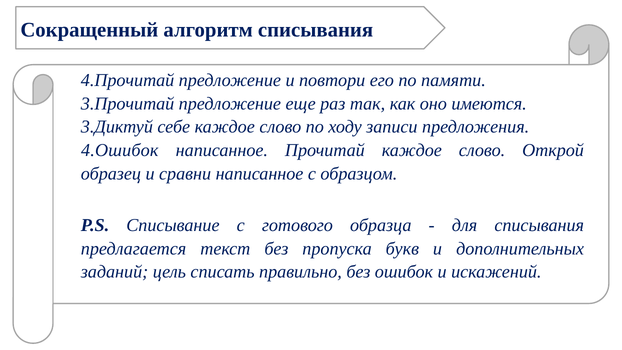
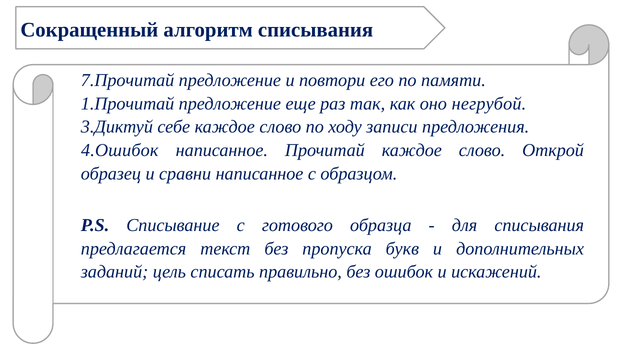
4.Прочитай: 4.Прочитай -> 7.Прочитай (128, 80)
3.Прочитай: 3.Прочитай -> 1.Прочитай (128, 104)
имеются: имеются -> негрубой (489, 104)
